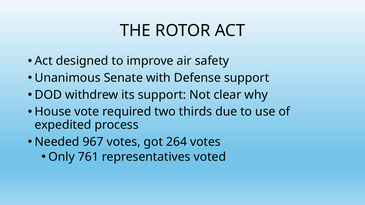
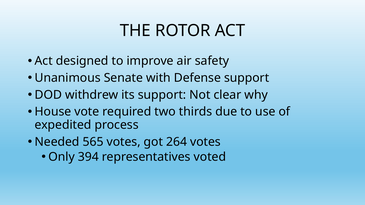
967: 967 -> 565 (93, 142)
761: 761 -> 394 (88, 157)
